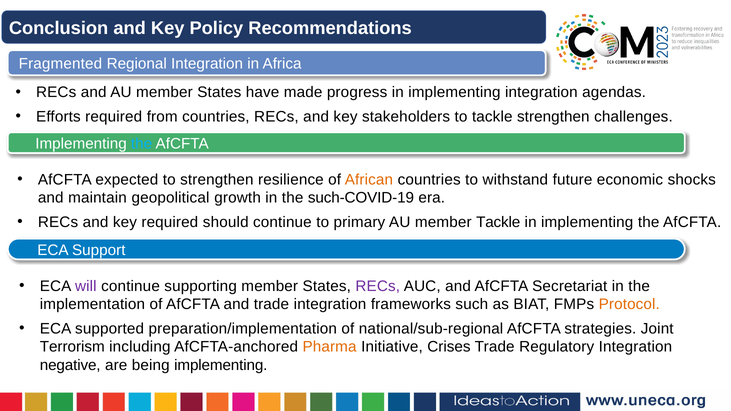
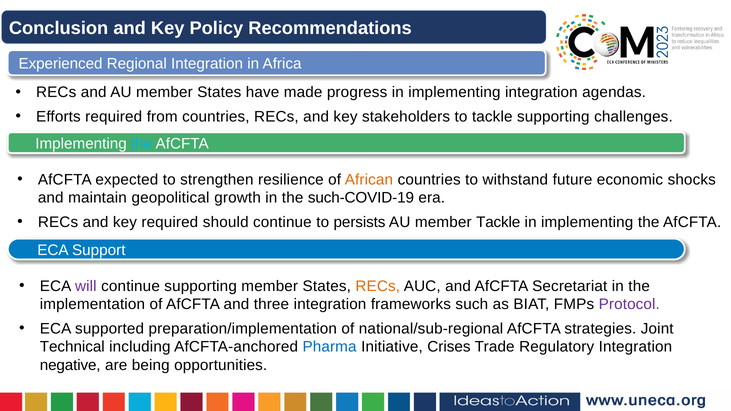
Fragmented: Fragmented -> Experienced (61, 64)
tackle strengthen: strengthen -> supporting (553, 117)
primary: primary -> persists (360, 222)
RECs colour: purple -> orange (378, 286)
and trade: trade -> three (271, 304)
Protocol colour: orange -> purple (629, 304)
Terrorism: Terrorism -> Technical (72, 347)
Pharma colour: orange -> blue (330, 347)
being implementing: implementing -> opportunities (221, 365)
